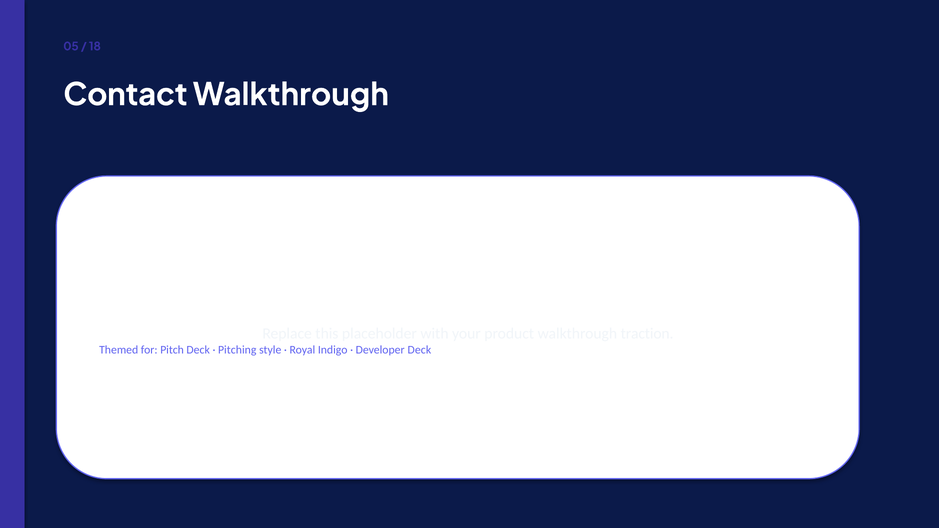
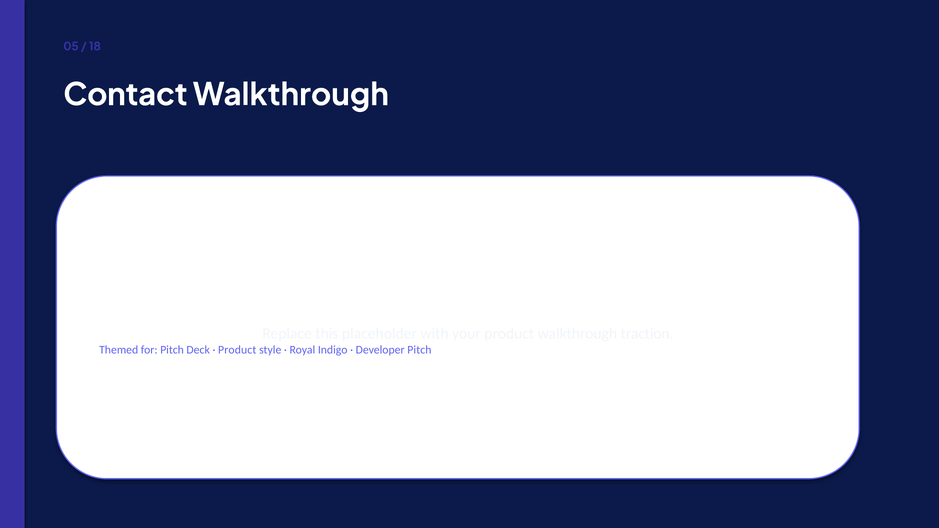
Pitching: Pitching -> Product (237, 350)
Developer Deck: Deck -> Pitch (419, 350)
